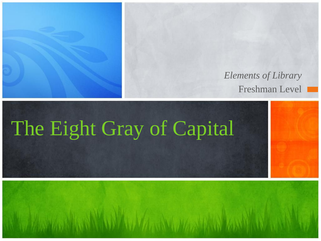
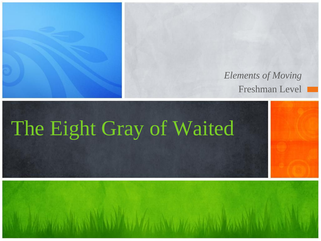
Library: Library -> Moving (287, 75)
Capital: Capital -> Waited (204, 128)
